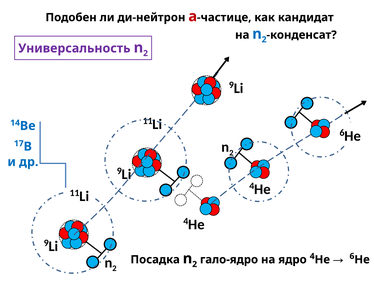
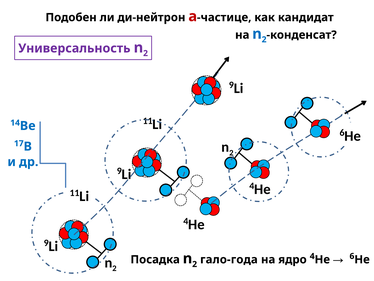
гало-ядро: гало-ядро -> гало-года (229, 259)
